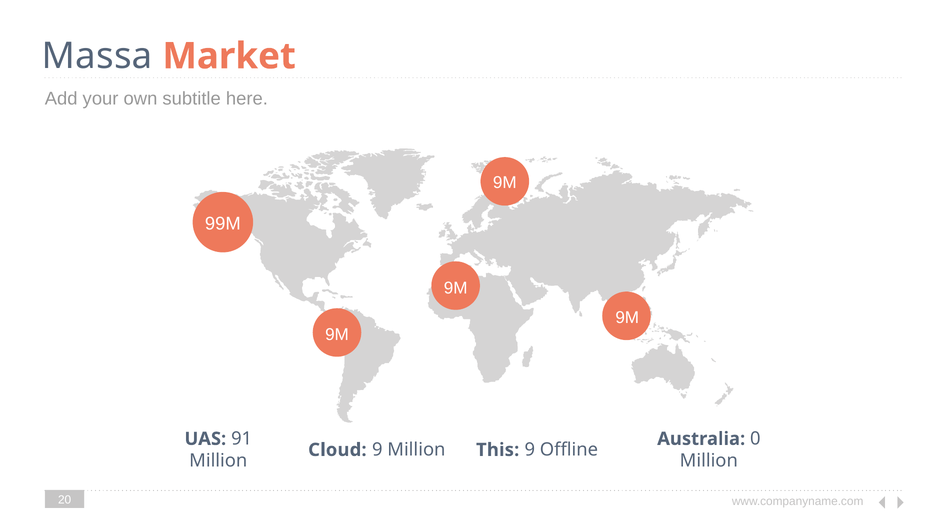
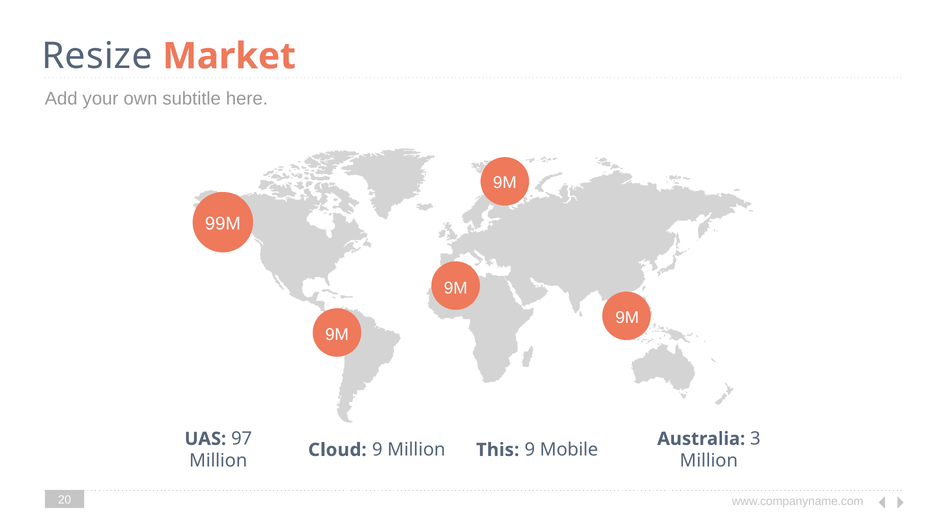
Massa: Massa -> Resize (97, 56)
91: 91 -> 97 (242, 439)
Offline: Offline -> Mobile (569, 450)
0: 0 -> 3 (755, 439)
